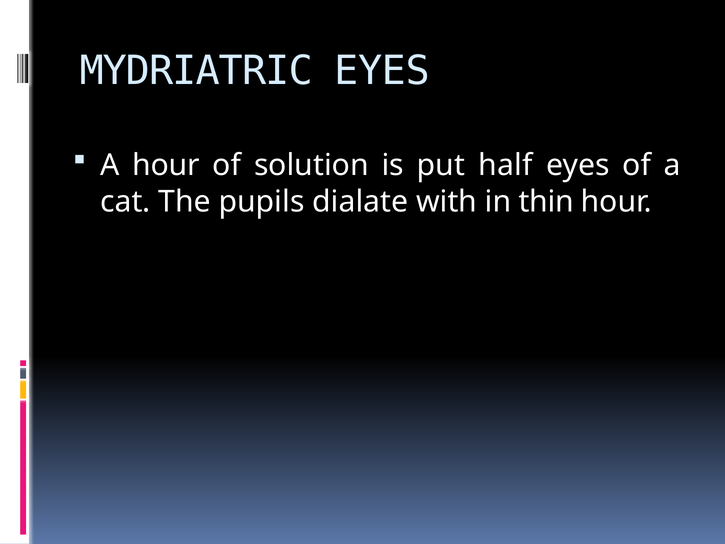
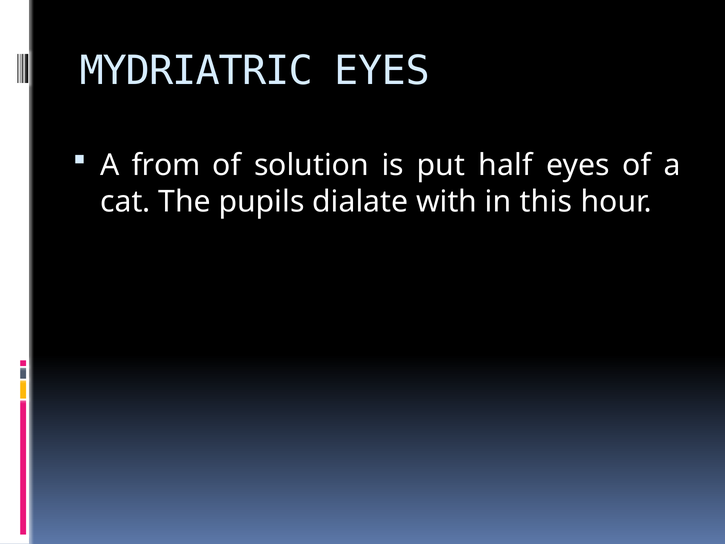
A hour: hour -> from (166, 165)
thin: thin -> this (546, 201)
